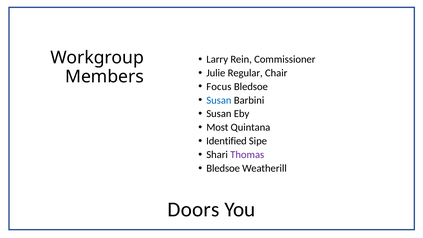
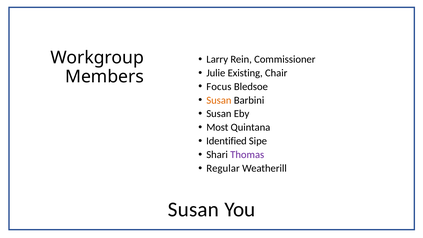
Regular: Regular -> Existing (245, 73)
Susan colour: blue -> orange (219, 100)
Bledsoe: Bledsoe -> Regular (223, 168)
Doors: Doors -> Susan (193, 209)
